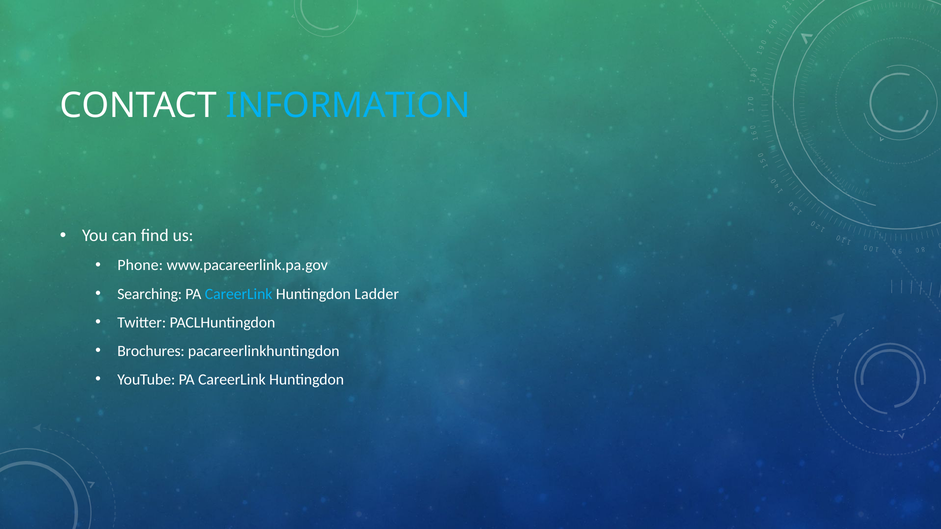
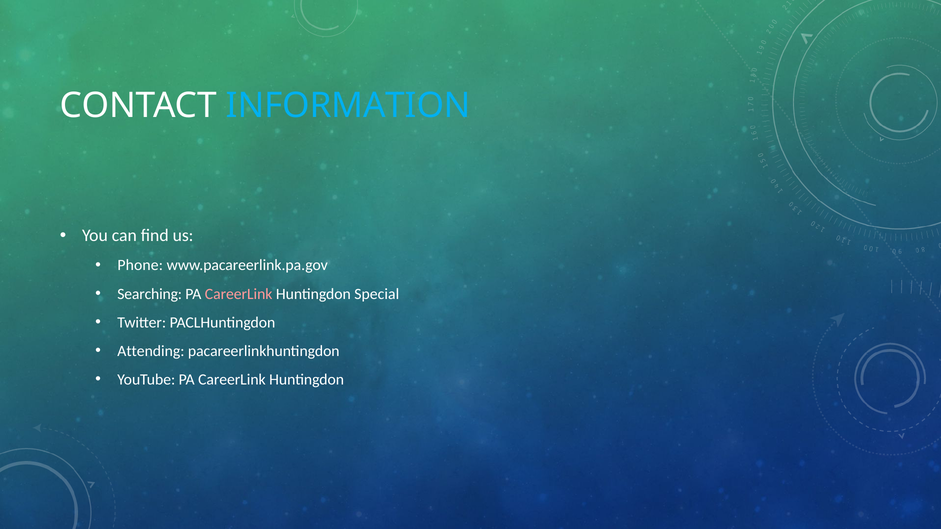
CareerLink colour: light blue -> pink (239, 294)
Ladder: Ladder -> Special (377, 294)
Brochures: Brochures -> Attending (151, 351)
